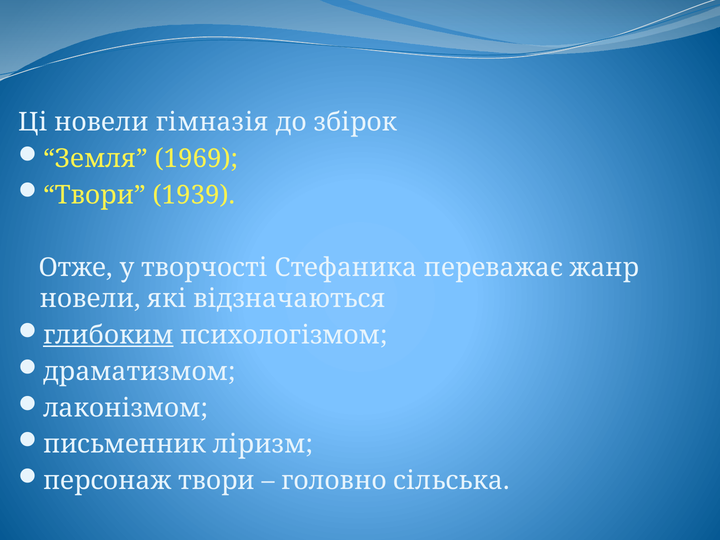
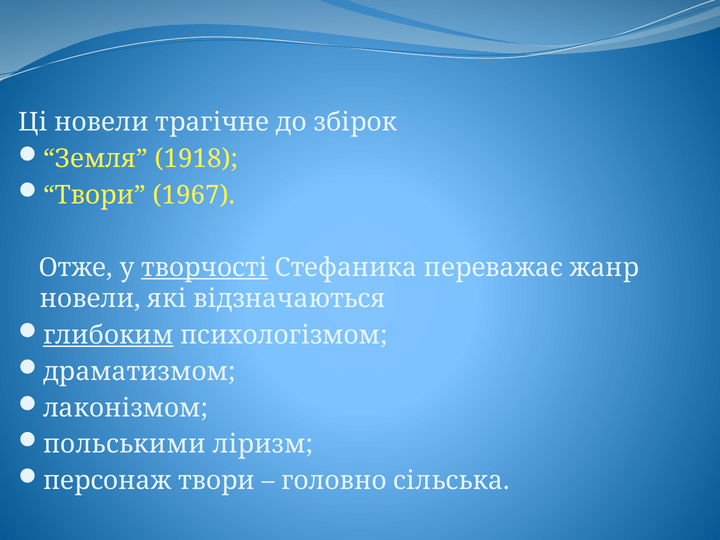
гімназія: гімназія -> трагічне (212, 122)
1969: 1969 -> 1918 (196, 159)
1939: 1939 -> 1967 (194, 195)
творчості underline: none -> present (205, 268)
письменник: письменник -> польськими (124, 444)
